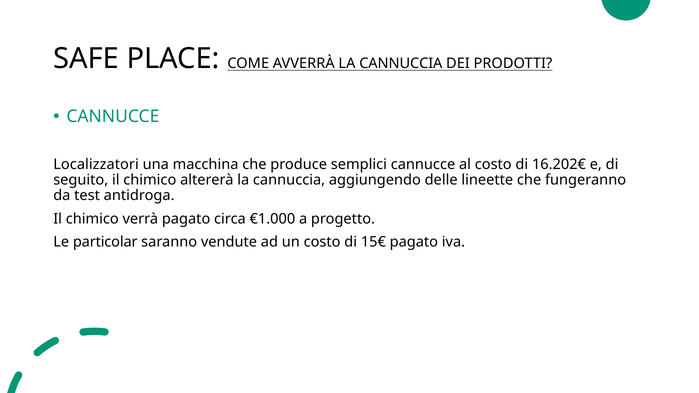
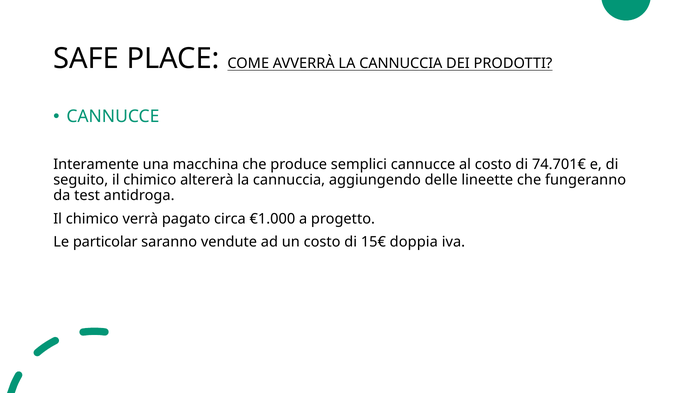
Localizzatori: Localizzatori -> Interamente (96, 164)
16.202€: 16.202€ -> 74.701€ (559, 164)
15€ pagato: pagato -> doppia (414, 242)
